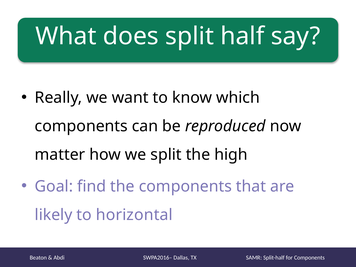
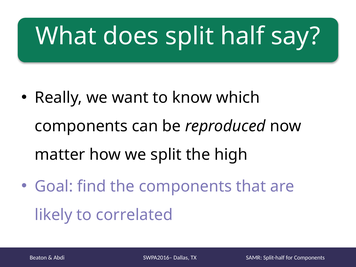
horizontal: horizontal -> correlated (134, 215)
